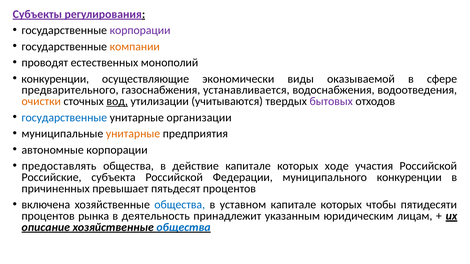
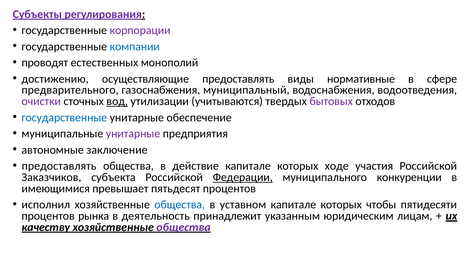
компании colour: orange -> blue (135, 47)
конкуренции: конкуренции -> достижению (55, 79)
осуществляющие экономически: экономически -> предоставлять (238, 79)
оказываемой: оказываемой -> нормативные (361, 79)
устанавливается: устанавливается -> муниципальный (246, 90)
очистки colour: orange -> purple (41, 101)
организации: организации -> обеспечение (199, 118)
унитарные colour: orange -> purple (133, 134)
автономные корпорации: корпорации -> заключение (117, 150)
Российские: Российские -> Заказчиков (51, 177)
Федерации underline: none -> present (243, 177)
причиненных: причиненных -> имеющимися (56, 189)
включена: включена -> исполнил (46, 205)
описание: описание -> качеству (46, 228)
общества colour: blue -> purple (184, 228)
